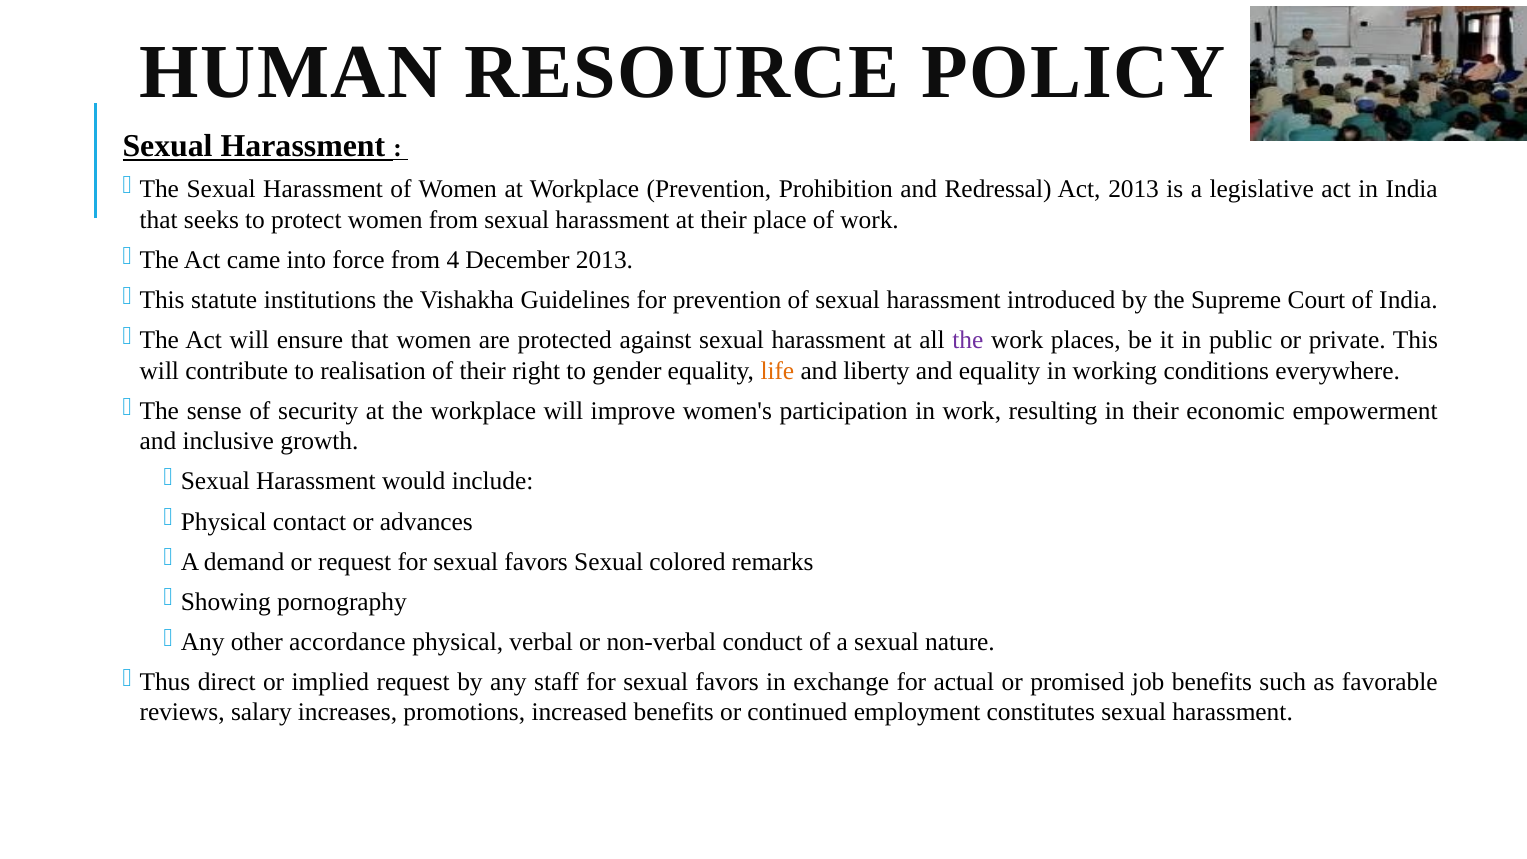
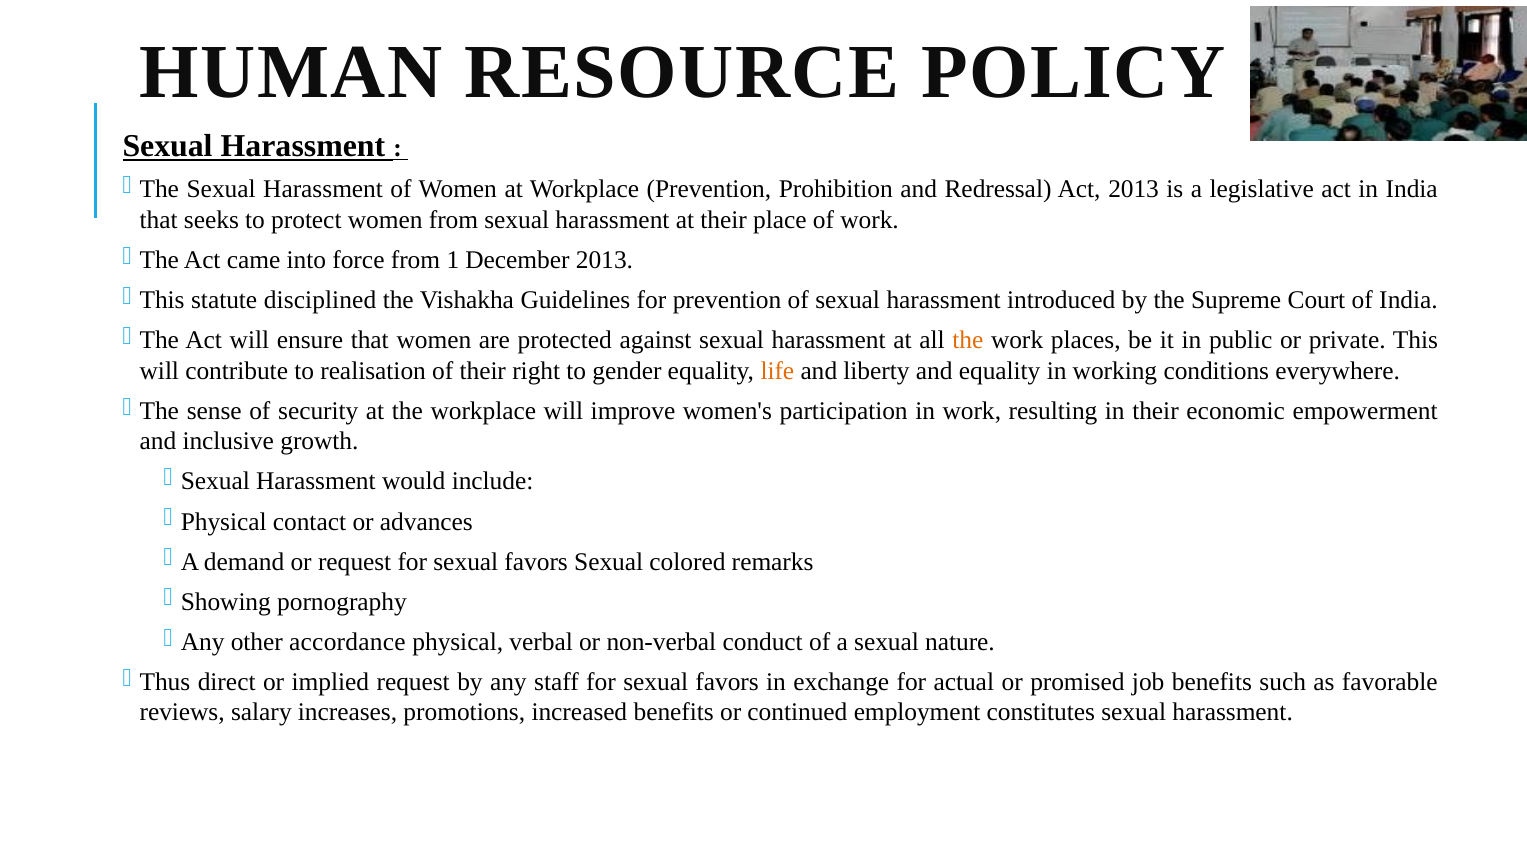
4: 4 -> 1 (453, 260)
institutions: institutions -> disciplined (320, 300)
the colour: purple -> orange (968, 340)
